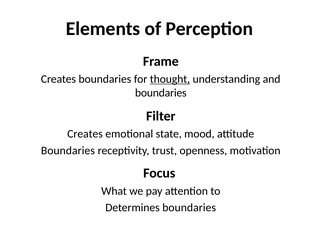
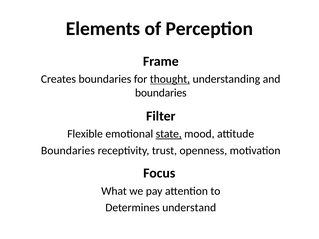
Creates: Creates -> Flexible (85, 134)
state underline: none -> present (169, 134)
Determines boundaries: boundaries -> understand (189, 208)
